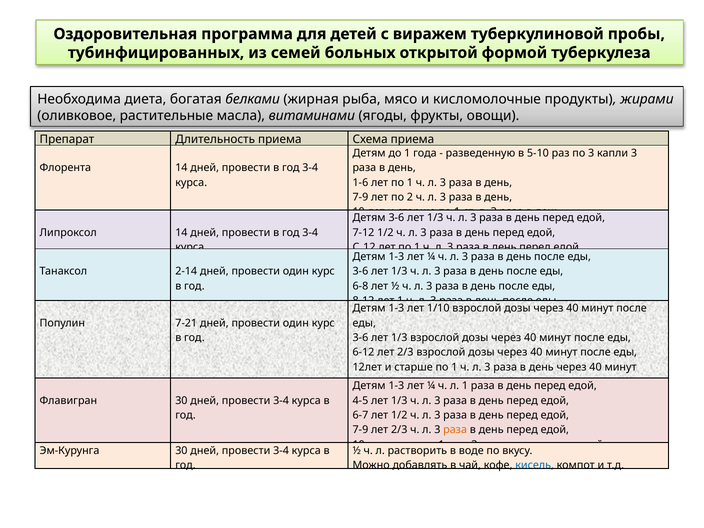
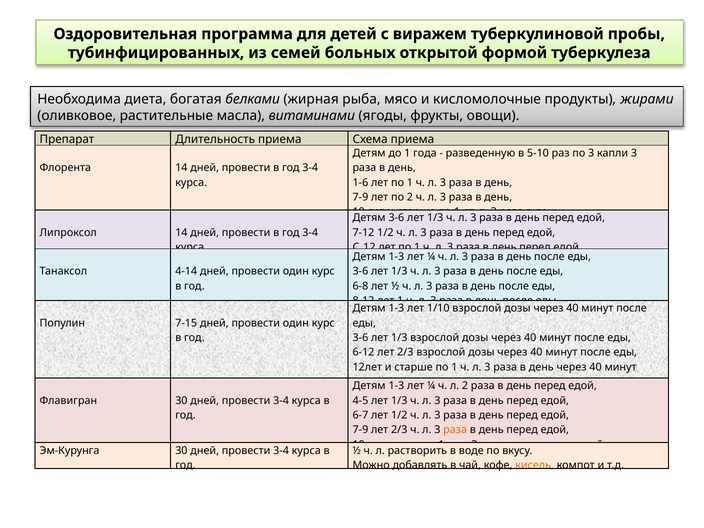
2-14: 2-14 -> 4-14 (186, 271)
7-21: 7-21 -> 7-15 (186, 323)
л 1: 1 -> 2 (465, 386)
кисель colour: blue -> orange (535, 465)
